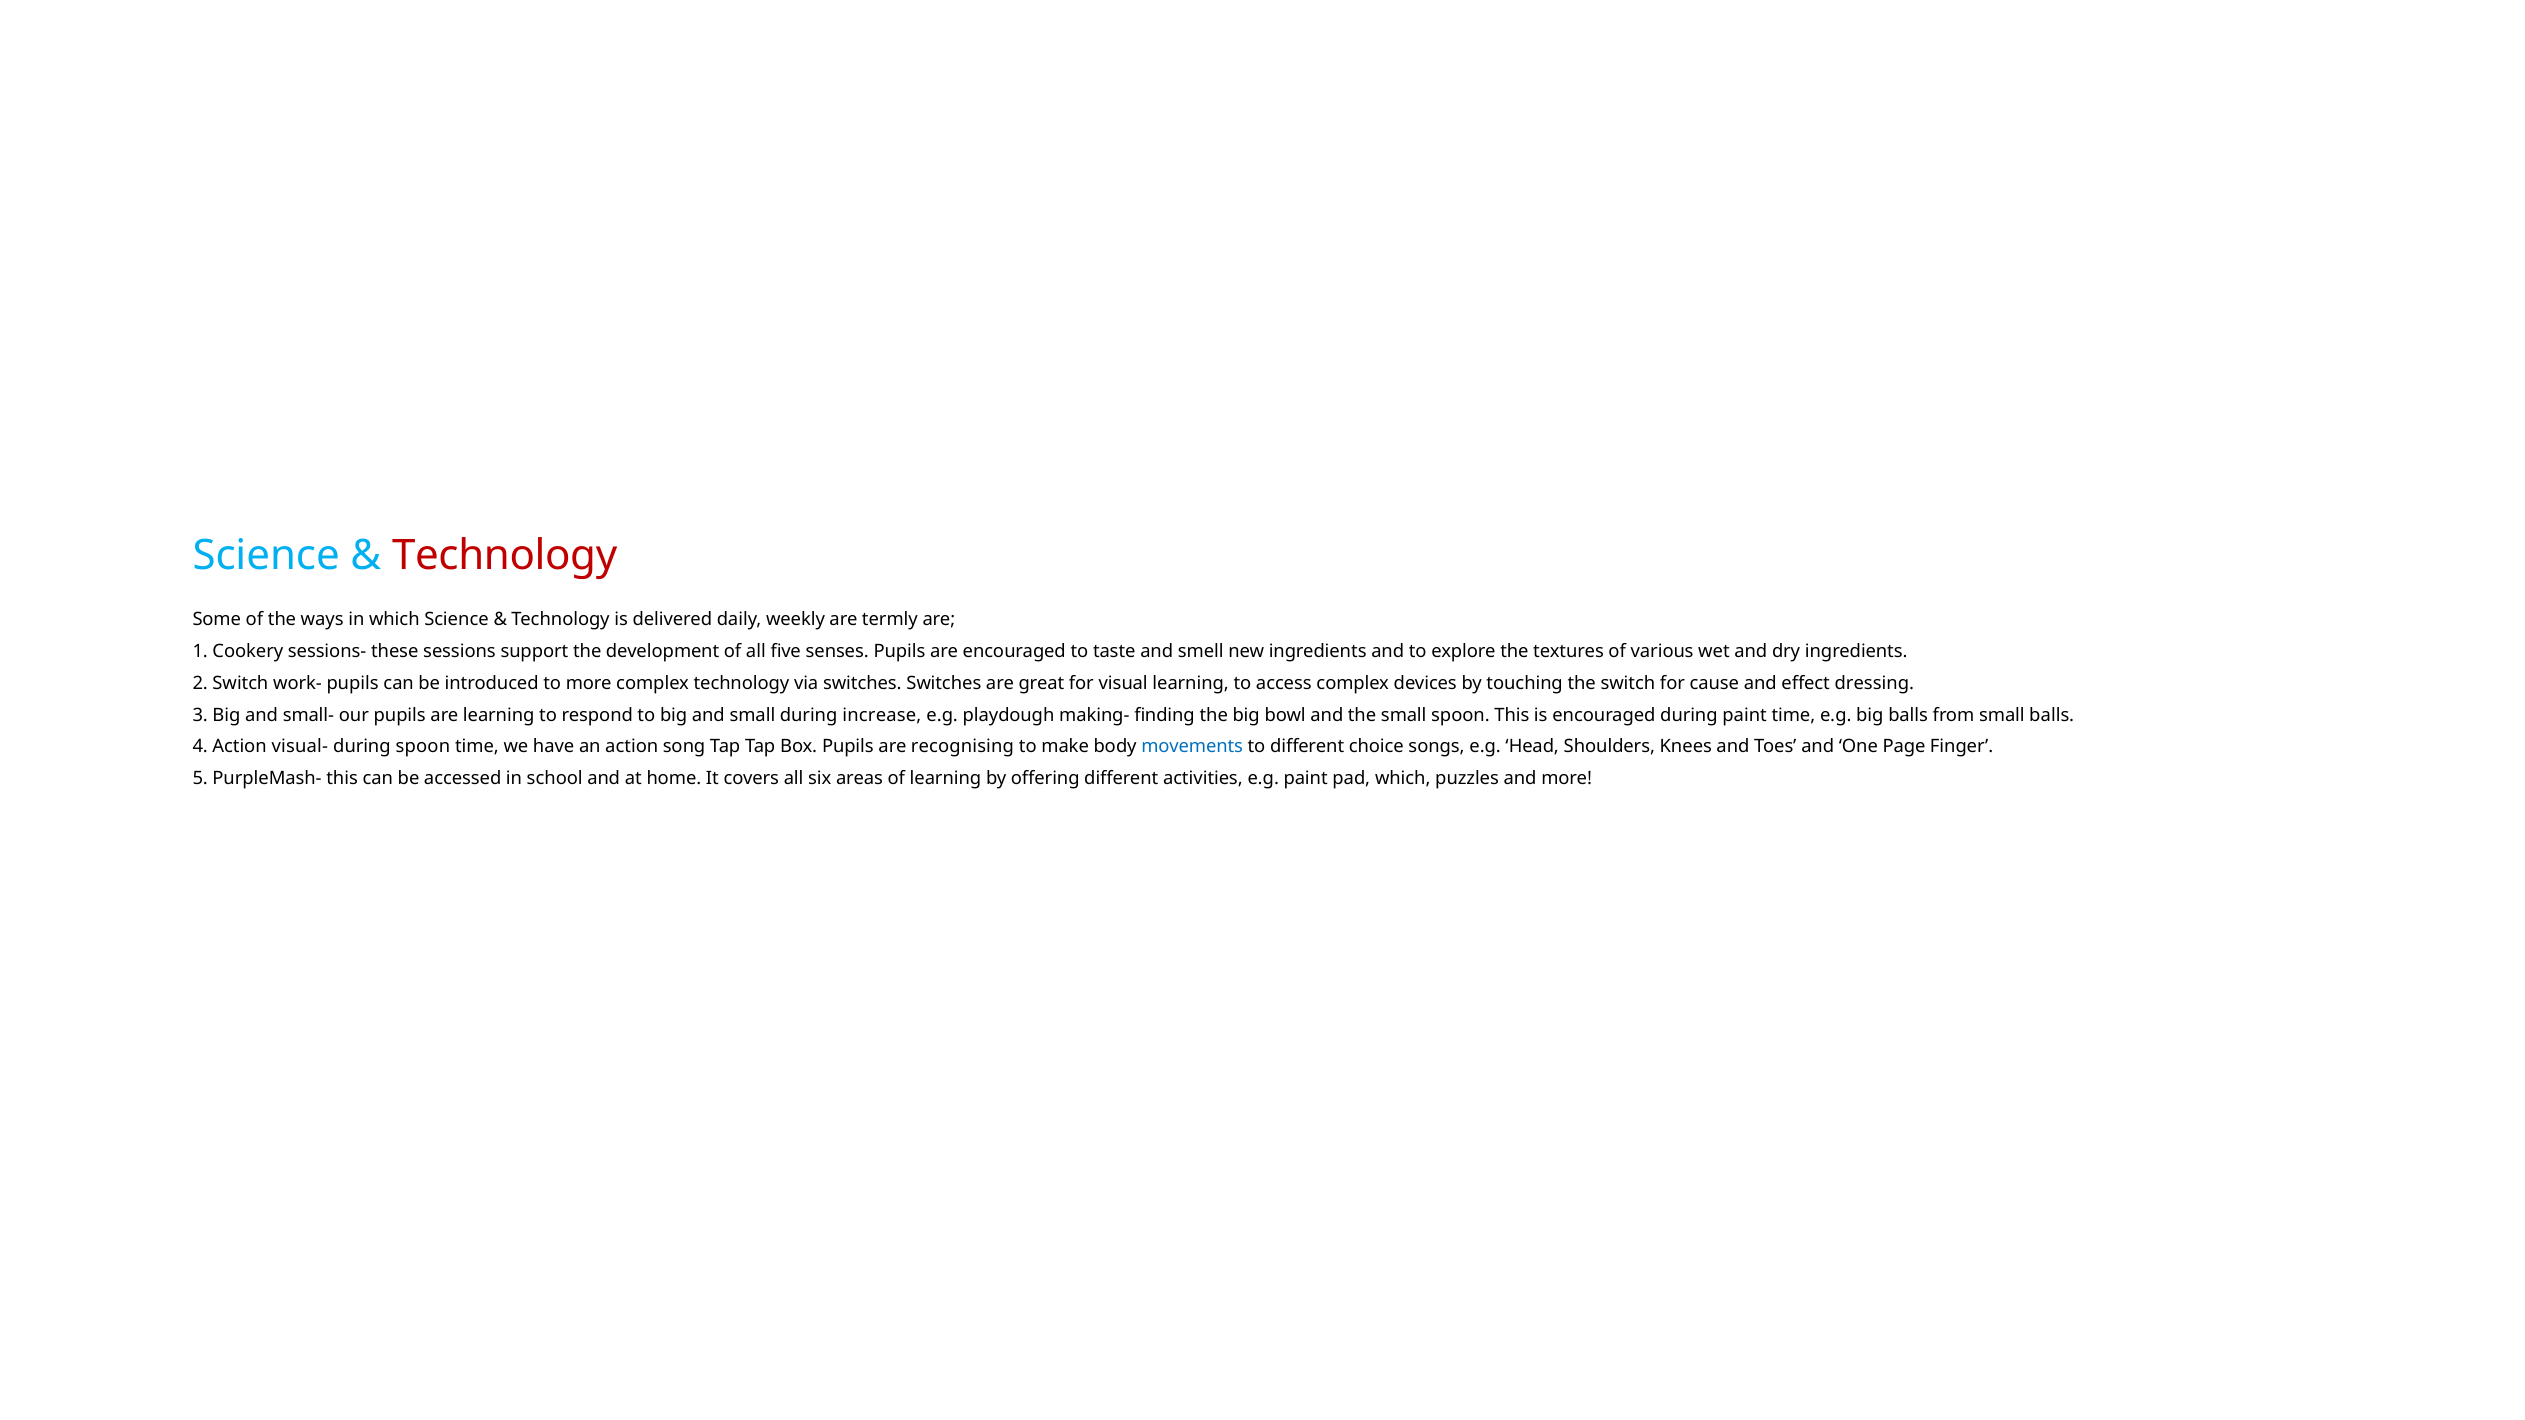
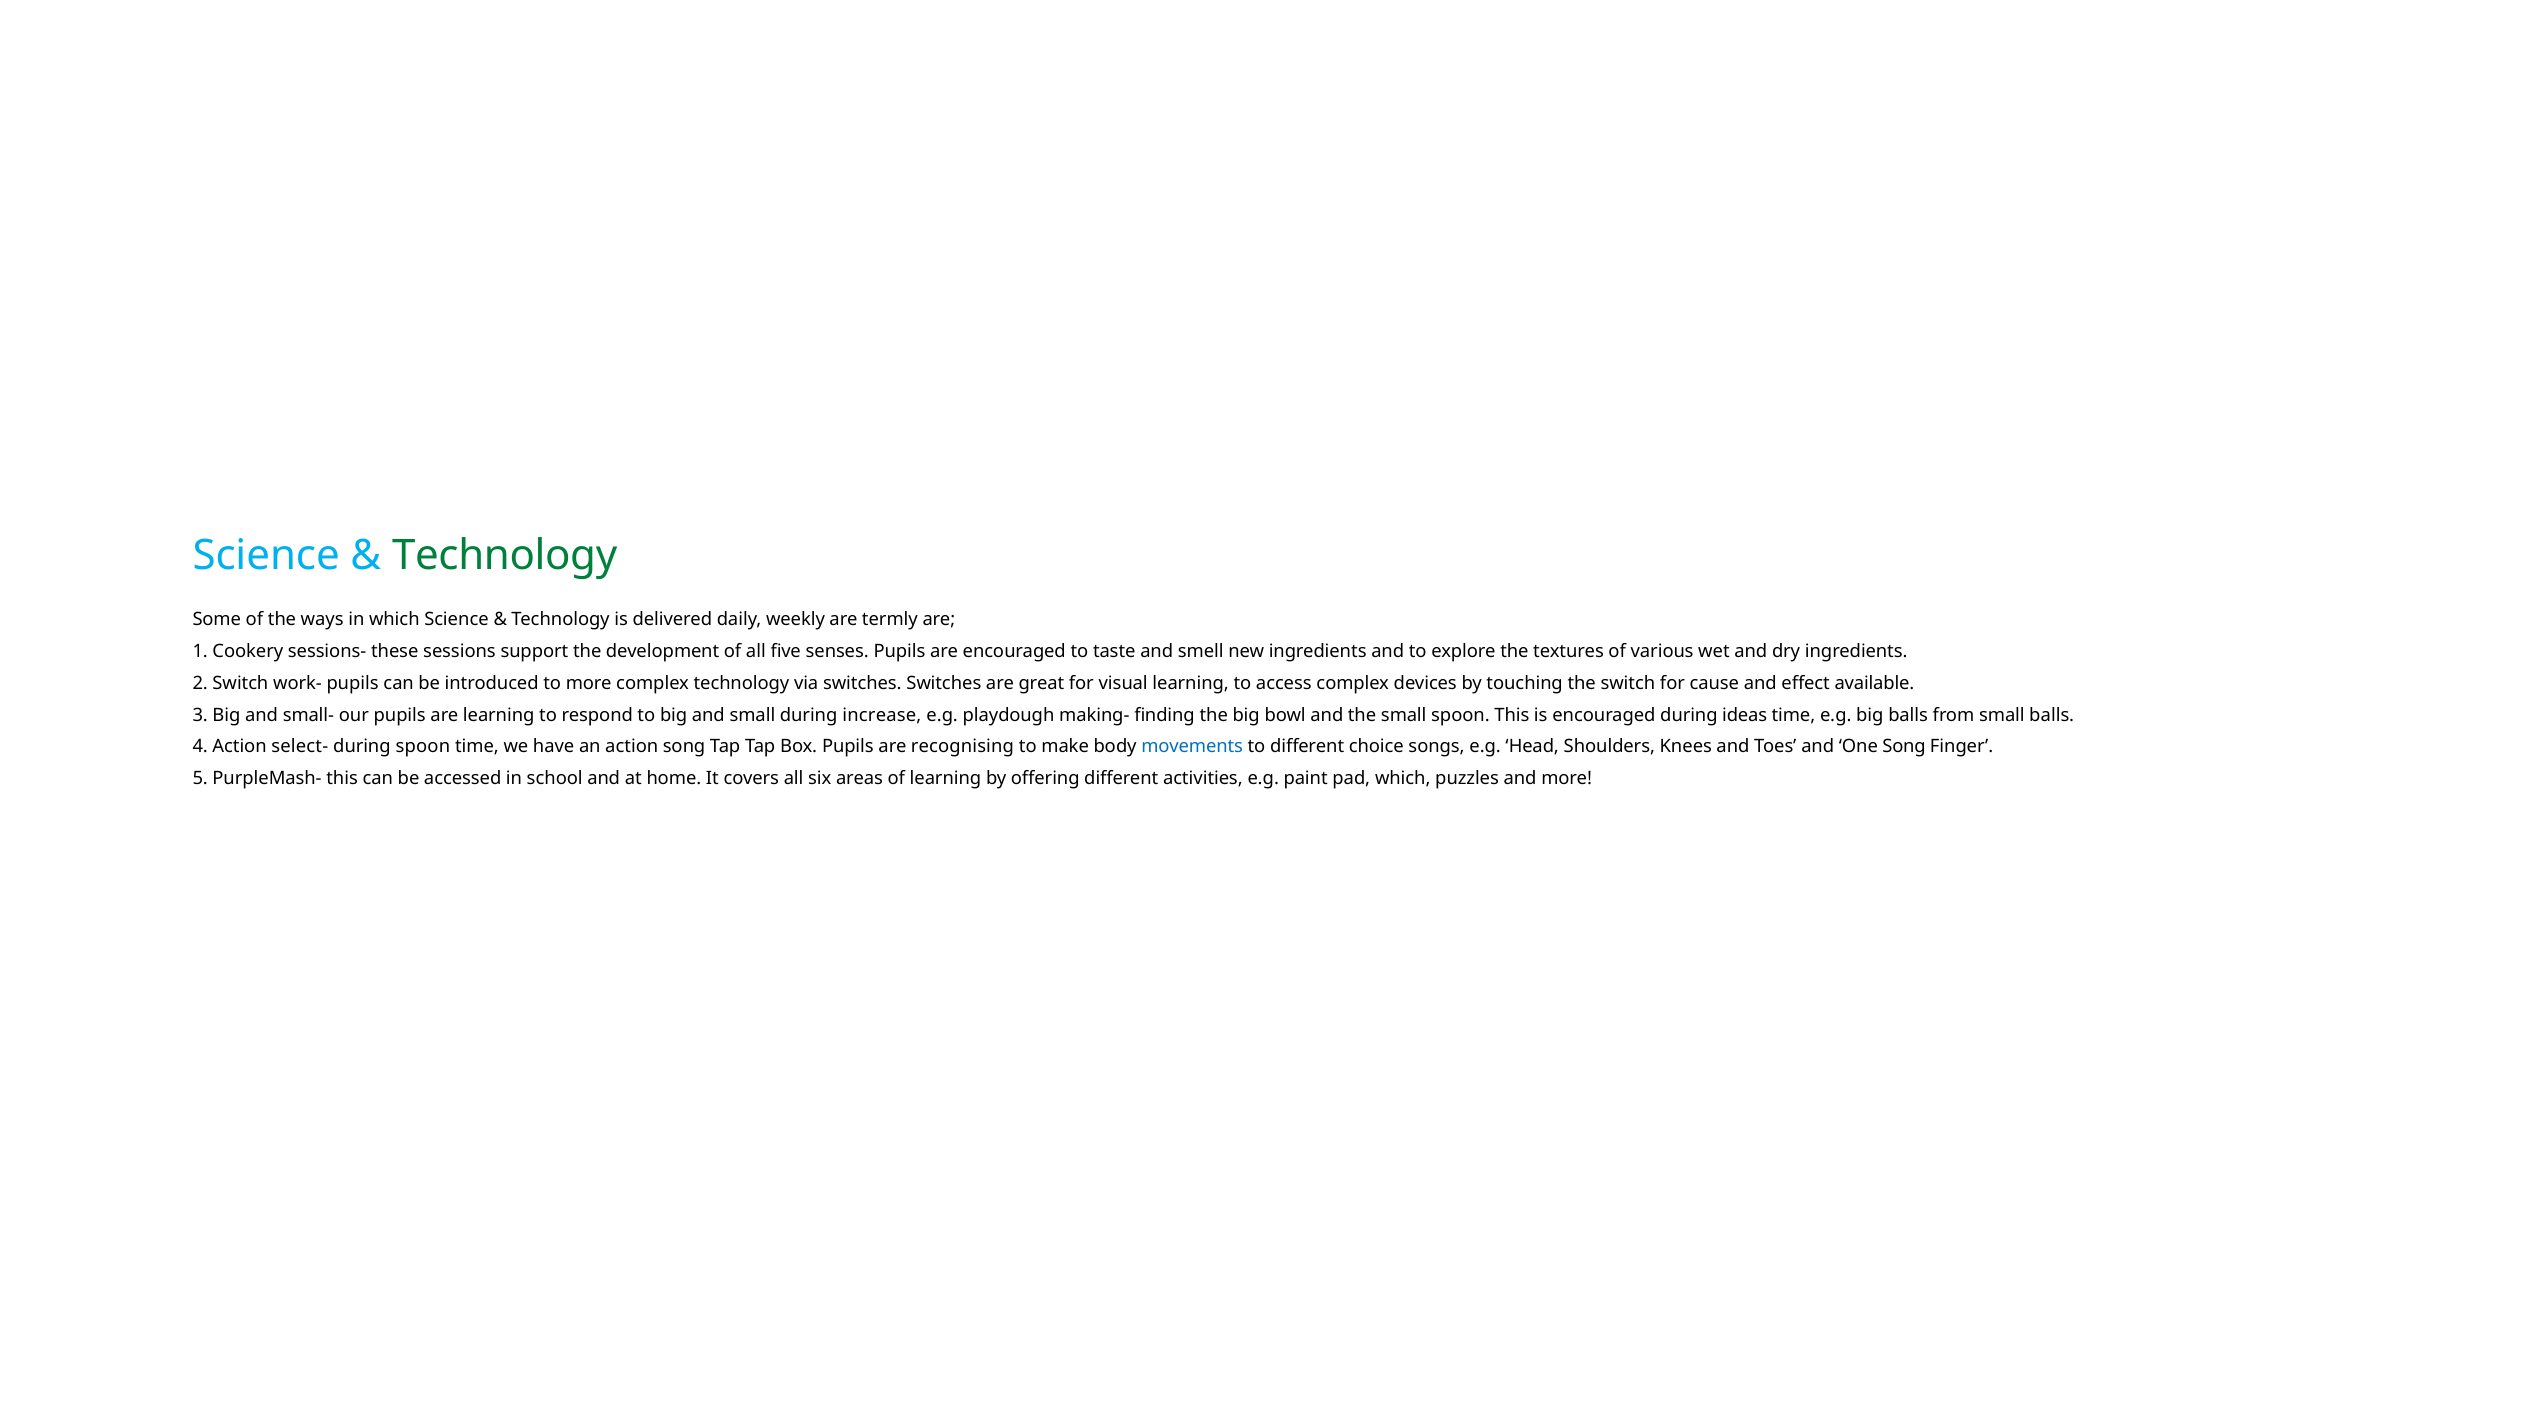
Technology colour: red -> green (505, 556)
dressing: dressing -> available (1874, 683)
during paint: paint -> ideas (1745, 715)
visual-: visual- -> select- (300, 747)
One Page: Page -> Song (1904, 747)
